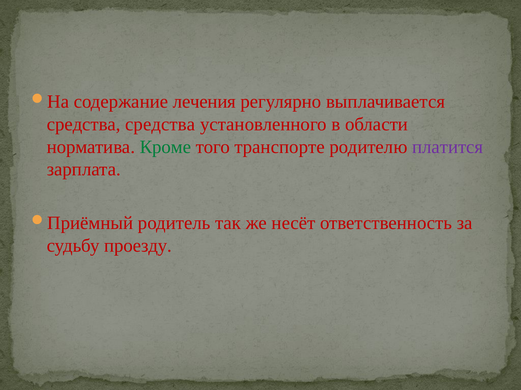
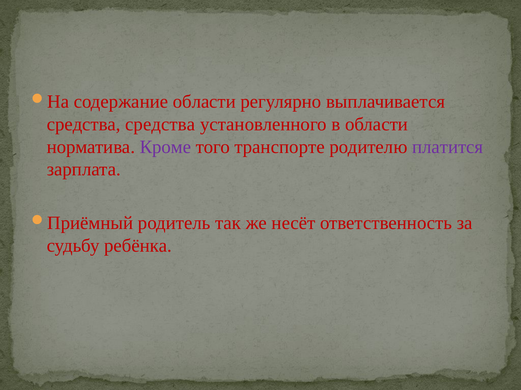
содержание лечения: лечения -> области (204, 102)
Кроме colour: green -> purple (165, 147)
проезду: проезду -> ребёнка (138, 246)
